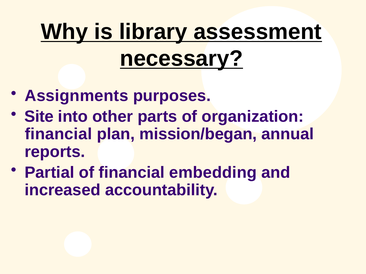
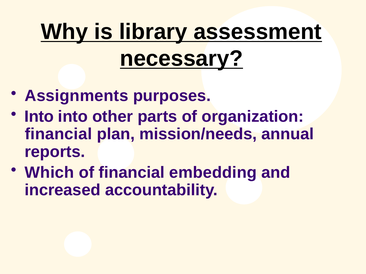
Site: Site -> Into (39, 117)
mission/began: mission/began -> mission/needs (198, 134)
Partial: Partial -> Which (49, 173)
